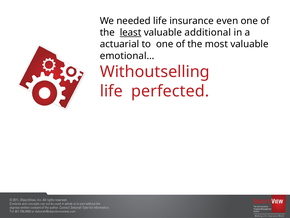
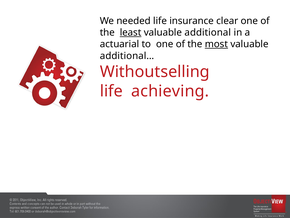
even: even -> clear (227, 21)
most underline: none -> present (216, 44)
emotional…: emotional… -> additional… (127, 56)
perfected: perfected -> achieving (170, 91)
